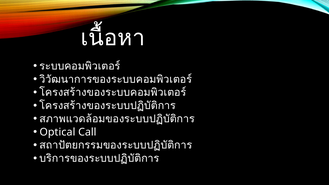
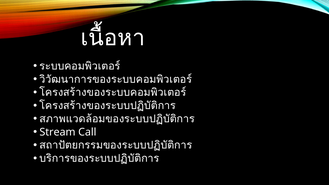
Optical: Optical -> Stream (57, 132)
